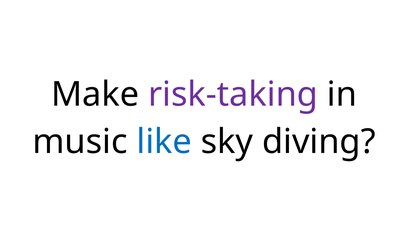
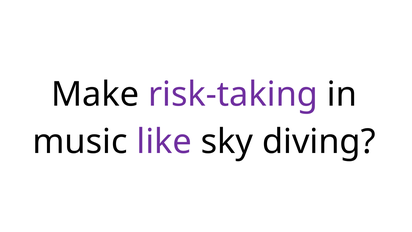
like colour: blue -> purple (164, 142)
